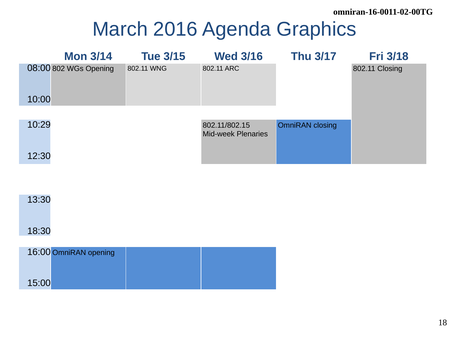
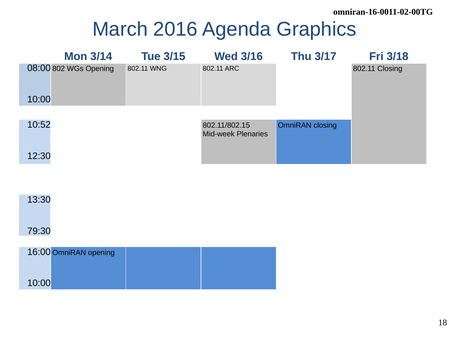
10:29: 10:29 -> 10:52 (39, 125)
18:30: 18:30 -> 79:30 (39, 231)
15:00: 15:00 -> 10:00 (39, 283)
